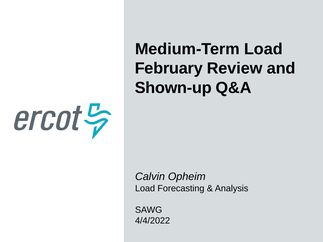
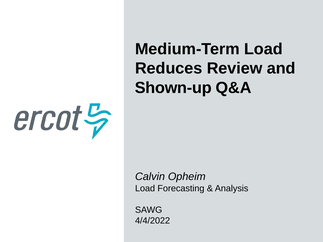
February: February -> Reduces (169, 68)
